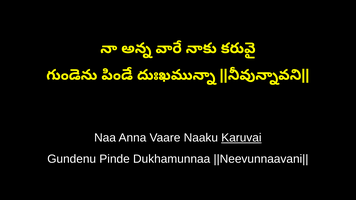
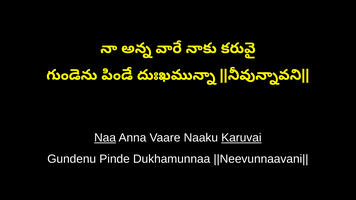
Naa underline: none -> present (105, 138)
